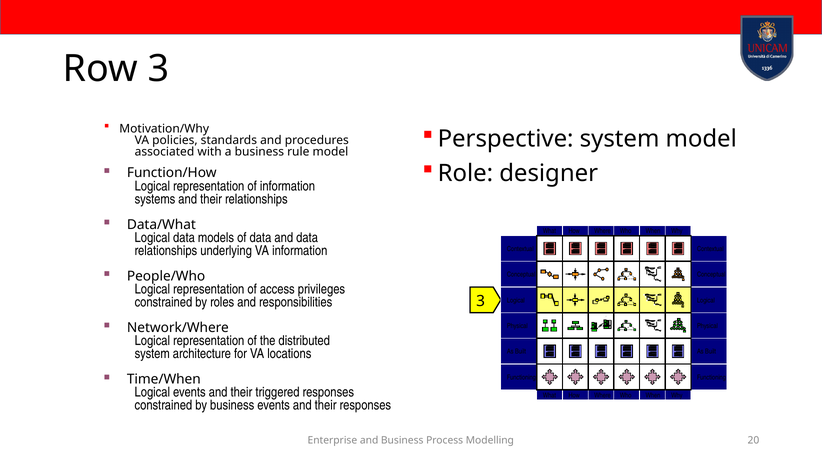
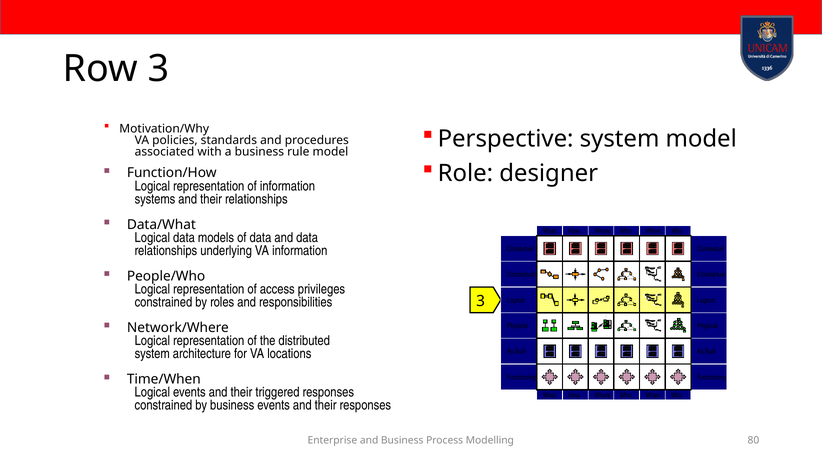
20: 20 -> 80 (753, 441)
